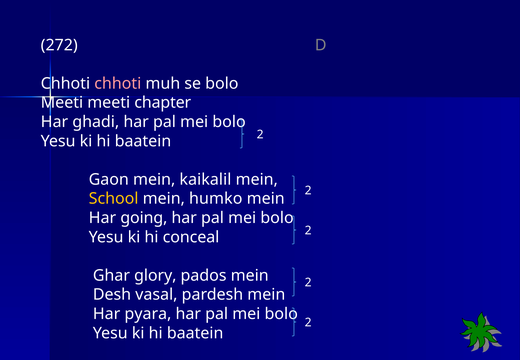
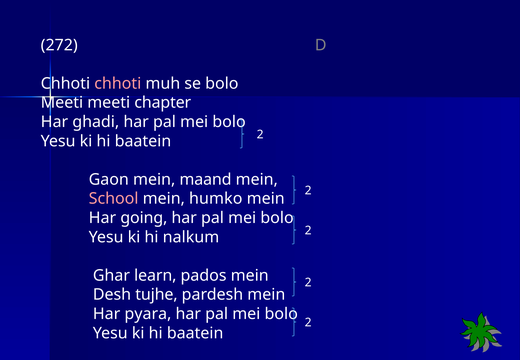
kaikalil: kaikalil -> maand (206, 179)
School colour: yellow -> pink (114, 199)
conceal: conceal -> nalkum (191, 237)
glory: glory -> learn (155, 275)
vasal: vasal -> tujhe (156, 295)
